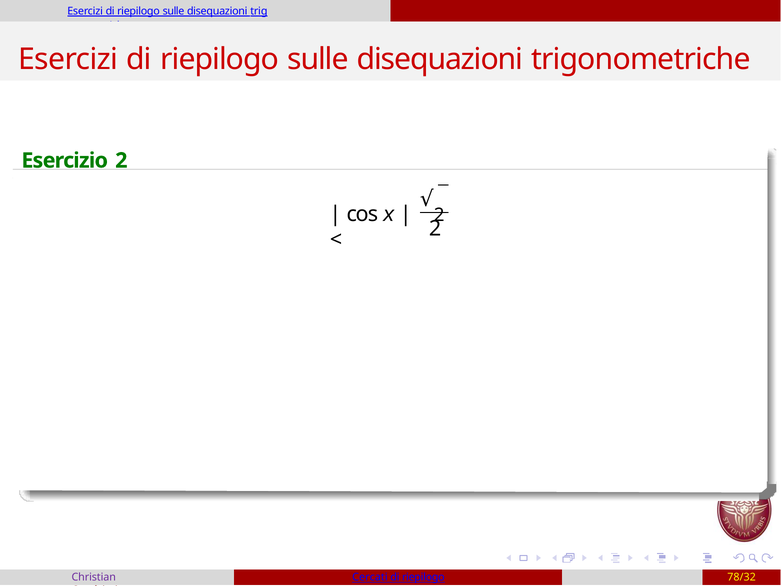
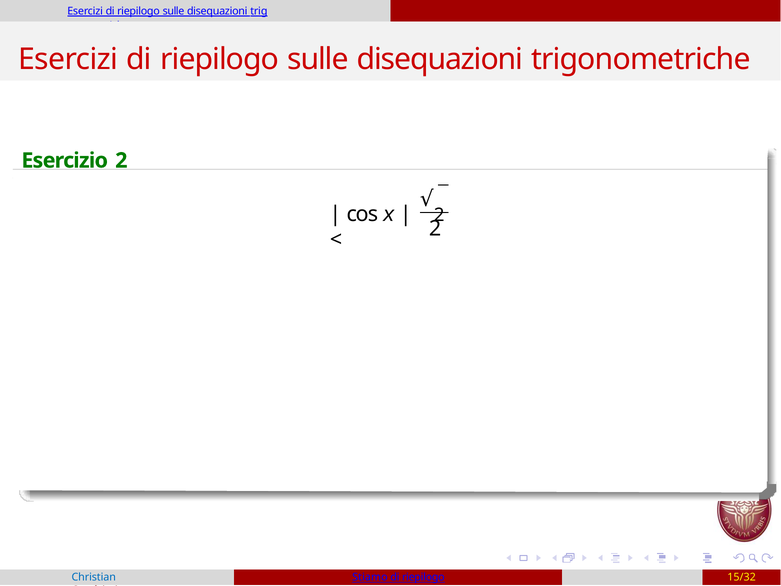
Christian colour: purple -> blue (94, 578)
Cercati: Cercati -> Stiamo (370, 578)
78/32: 78/32 -> 15/32 (742, 578)
